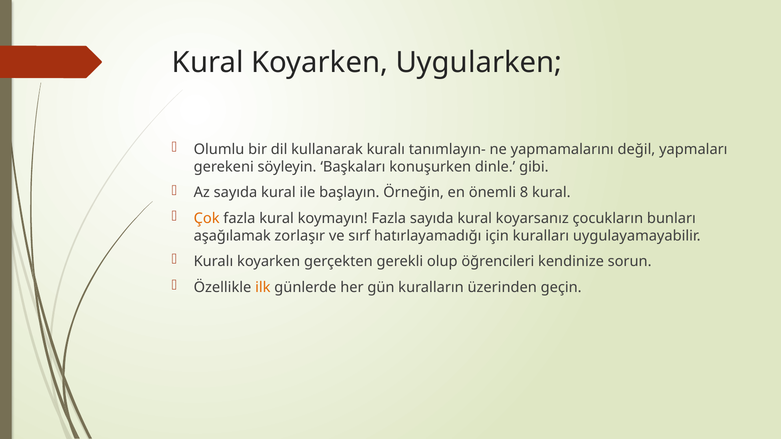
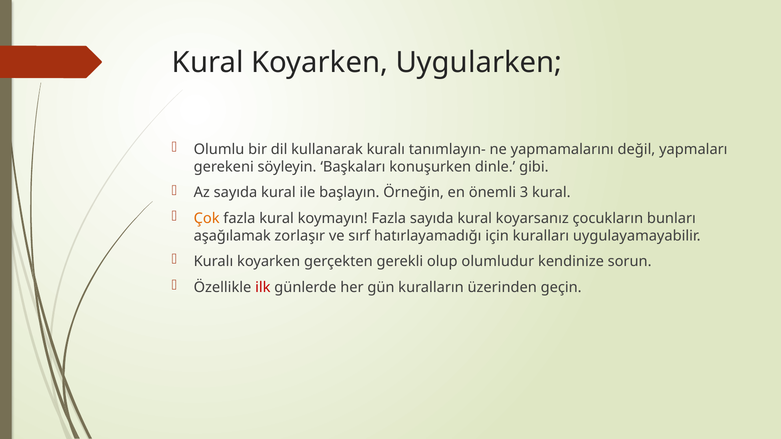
8: 8 -> 3 (524, 193)
öğrencileri: öğrencileri -> olumludur (498, 262)
ilk colour: orange -> red (263, 287)
